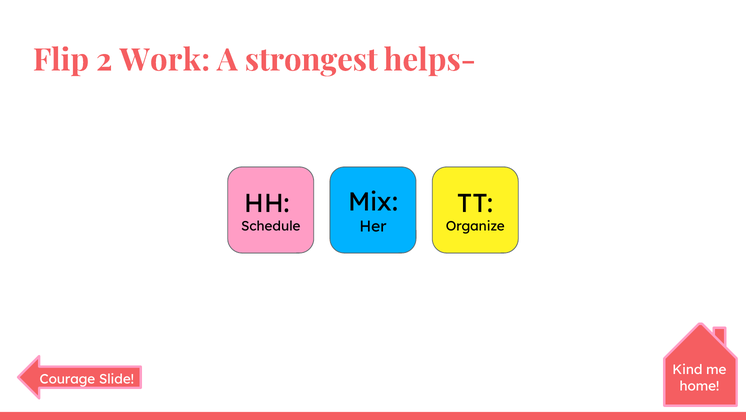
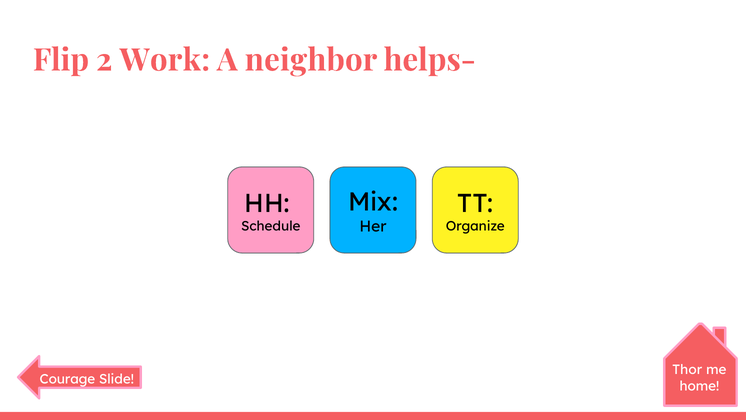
strongest: strongest -> neighbor (311, 60)
Kind: Kind -> Thor (687, 370)
